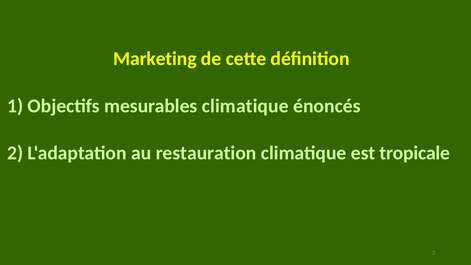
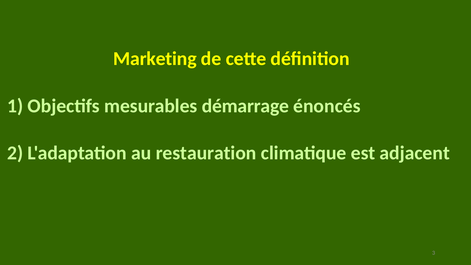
mesurables climatique: climatique -> démarrage (245, 106)
tropicale: tropicale -> adjacent (415, 153)
